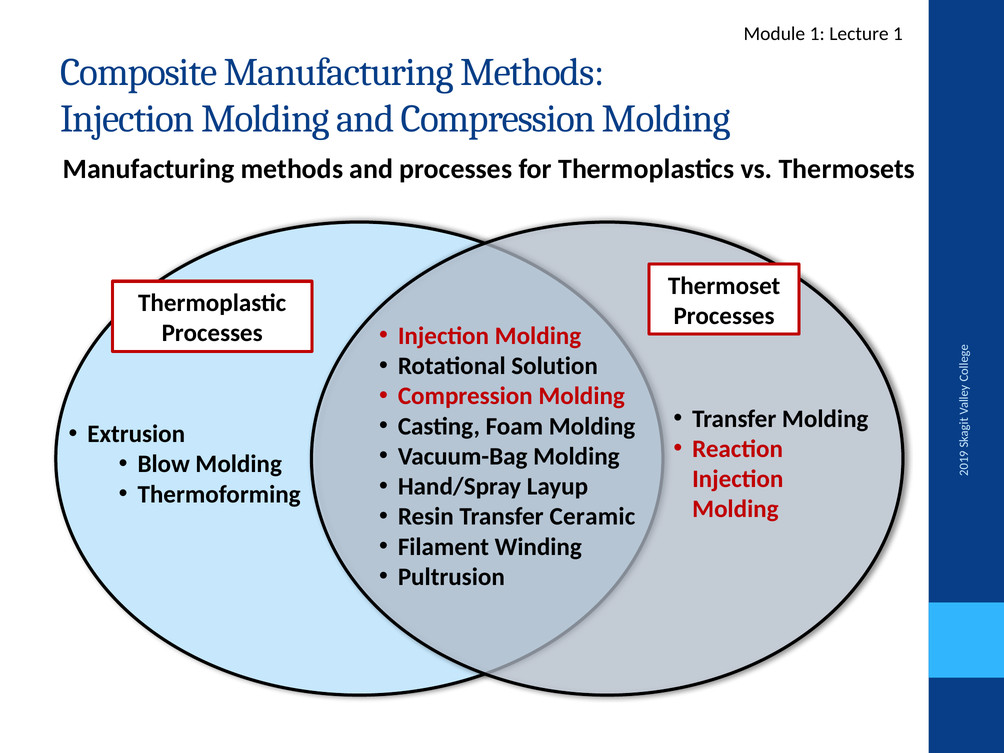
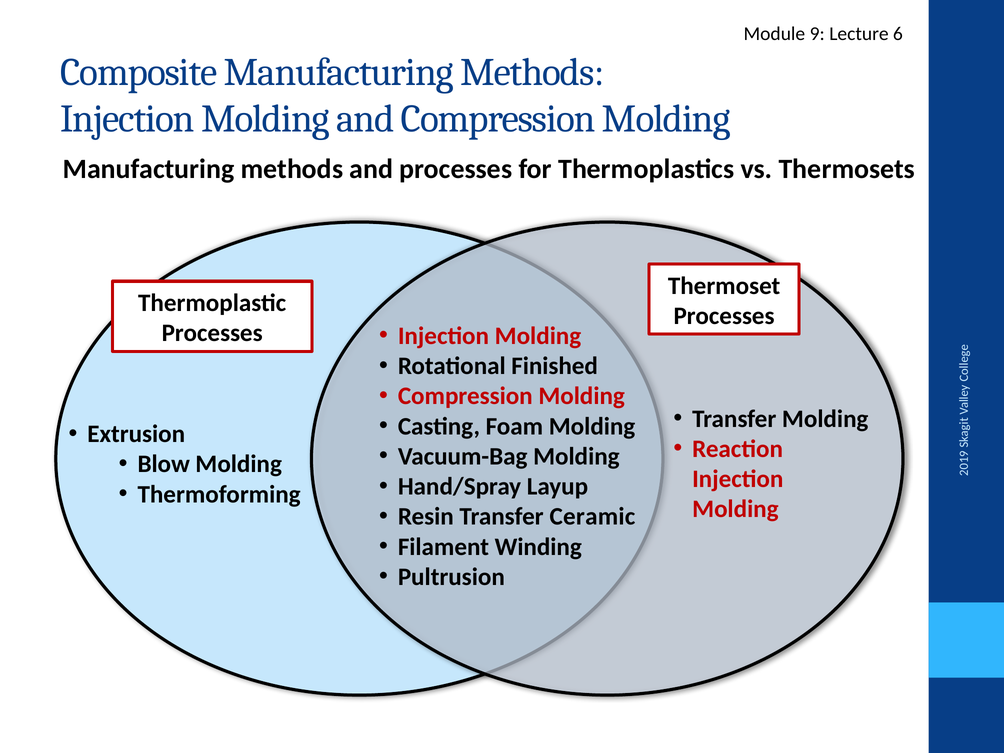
1: 1 -> 9 (817, 34)
Lecture 1: 1 -> 6 (898, 34)
Solution: Solution -> Finished (555, 366)
